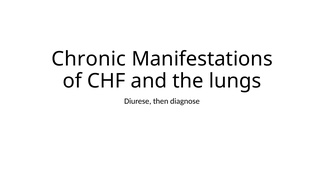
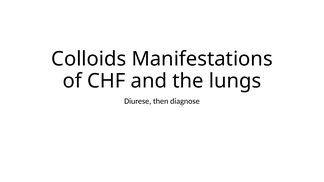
Chronic: Chronic -> Colloids (89, 59)
